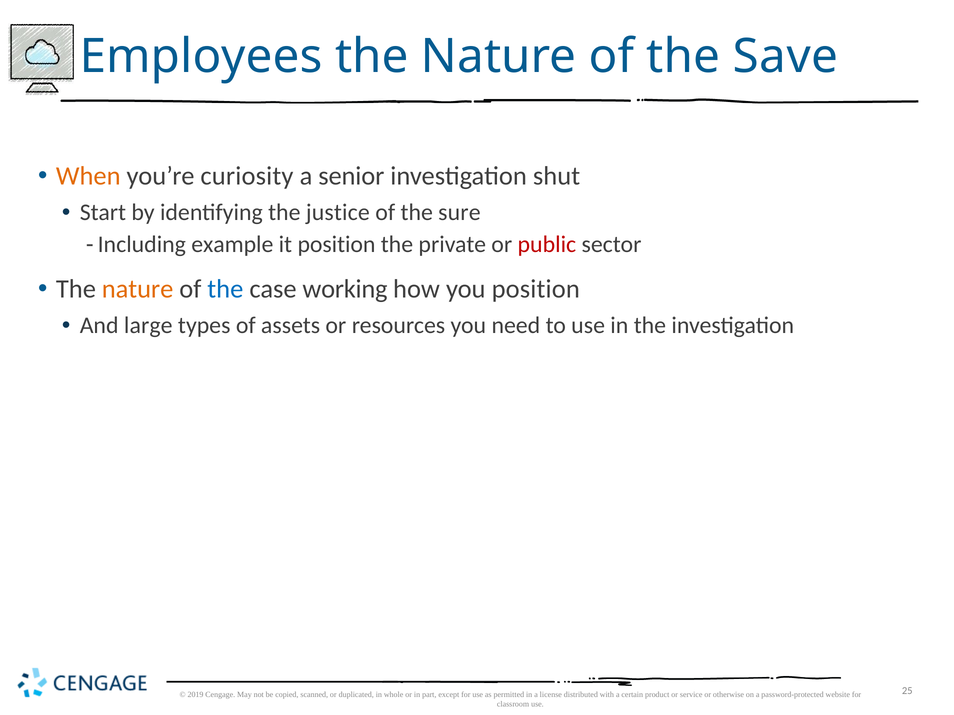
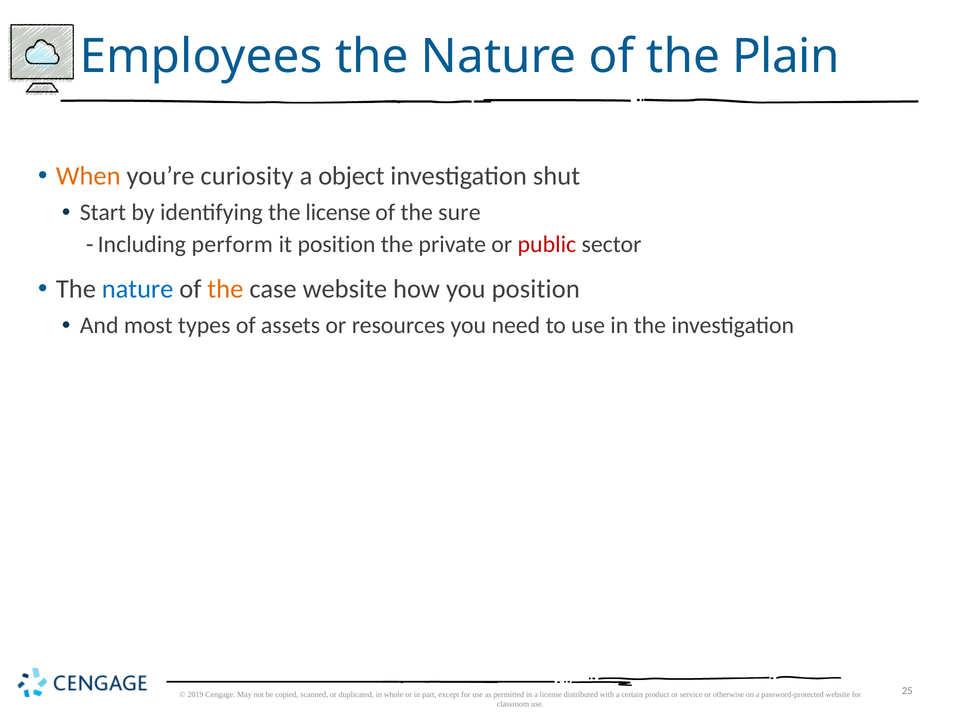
Save: Save -> Plain (786, 57)
senior: senior -> object (351, 176)
the justice: justice -> license (338, 213)
example: example -> perform (232, 245)
nature colour: orange -> blue (138, 289)
the colour: blue -> orange (225, 289)
case working: working -> website (345, 289)
large: large -> most (148, 326)
